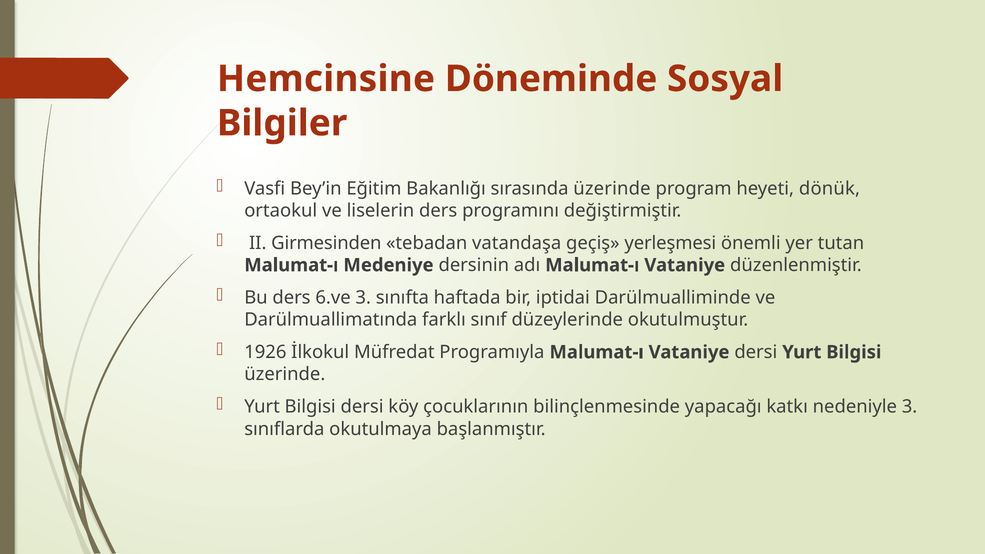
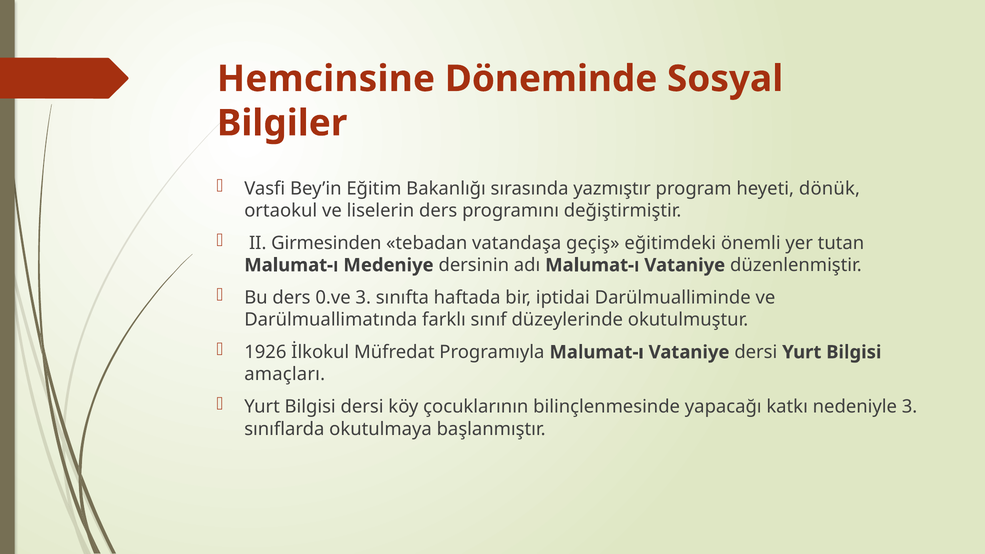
sırasında üzerinde: üzerinde -> yazmıştır (612, 188)
yerleşmesi: yerleşmesi -> eğitimdeki (670, 243)
6.ve: 6.ve -> 0.ve (333, 298)
üzerinde: üzerinde -> amaçları (285, 374)
